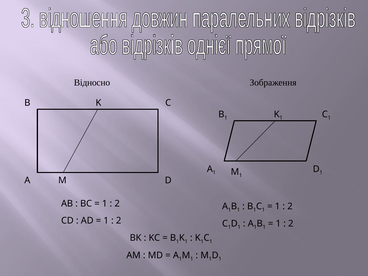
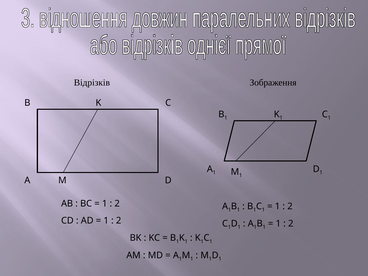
Відносно: Відносно -> Відрізків (92, 83)
